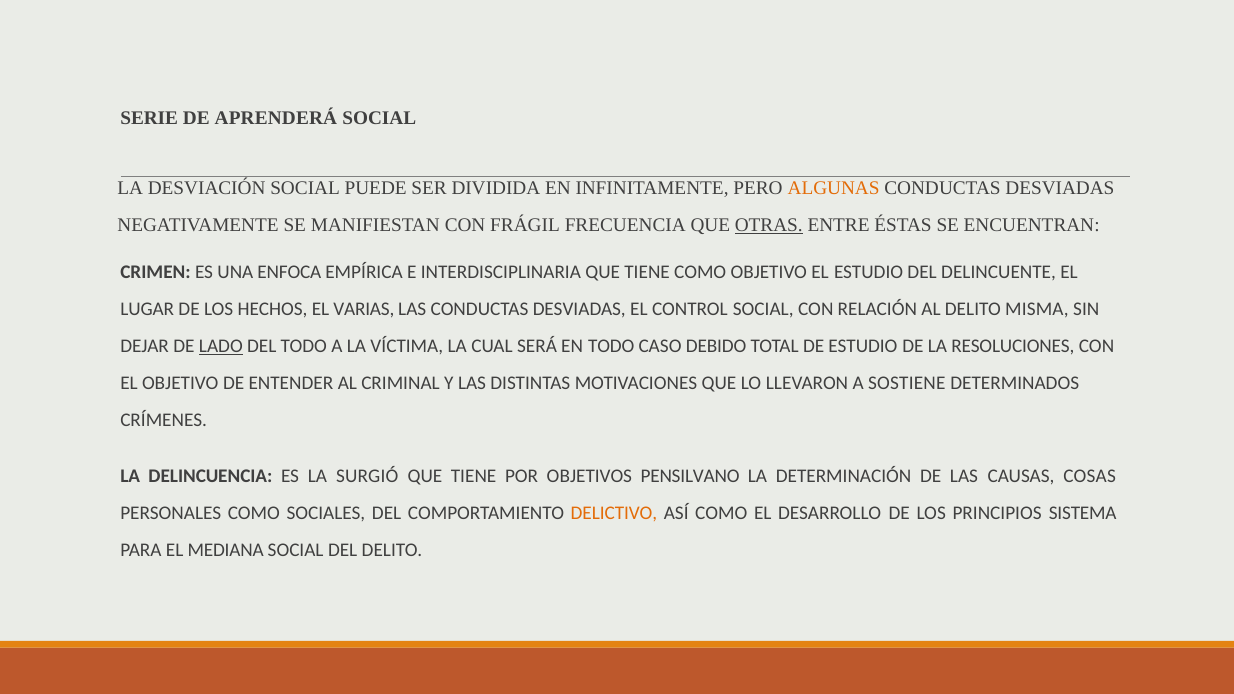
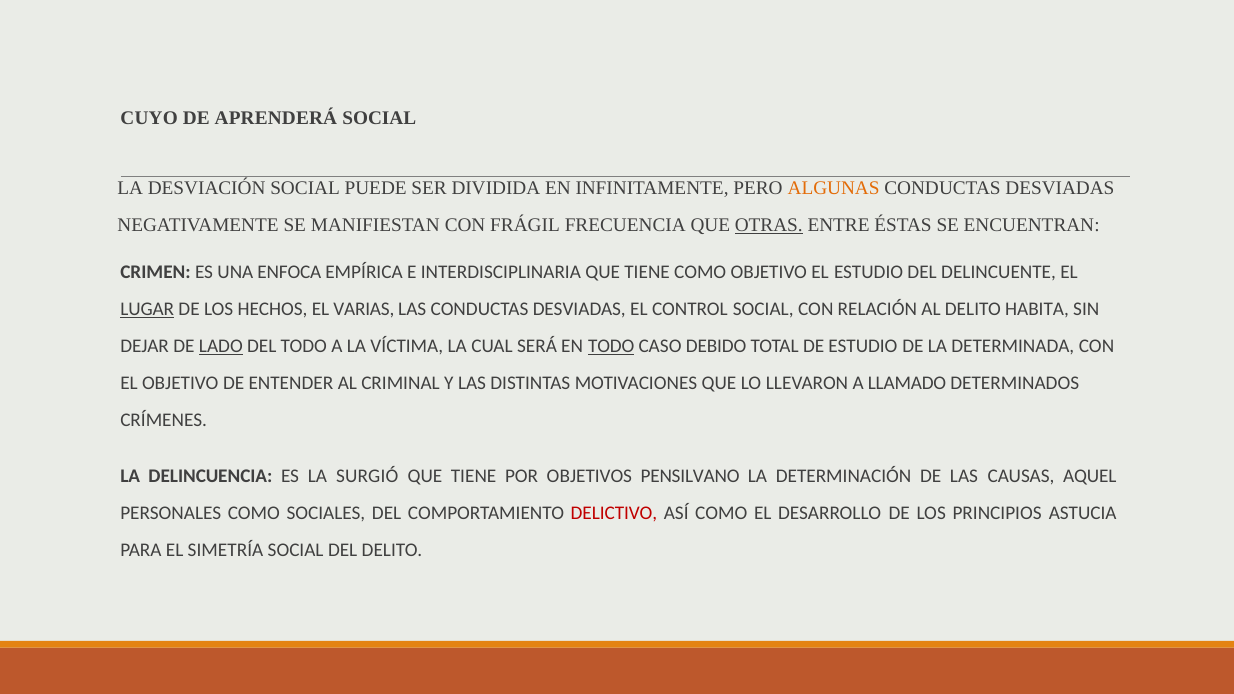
SERIE: SERIE -> CUYO (149, 118)
LUGAR underline: none -> present (147, 310)
MISMA: MISMA -> HABITA (1037, 310)
TODO underline: none -> present (611, 347)
RESOLUCIONES: RESOLUCIONES -> DETERMINADA (1013, 347)
SOSTIENE: SOSTIENE -> LLAMADO (907, 384)
COSAS: COSAS -> AQUEL (1090, 476)
DELICTIVO colour: orange -> red (614, 513)
SISTEMA: SISTEMA -> ASTUCIA (1083, 513)
MEDIANA: MEDIANA -> SIMETRÍA (225, 550)
